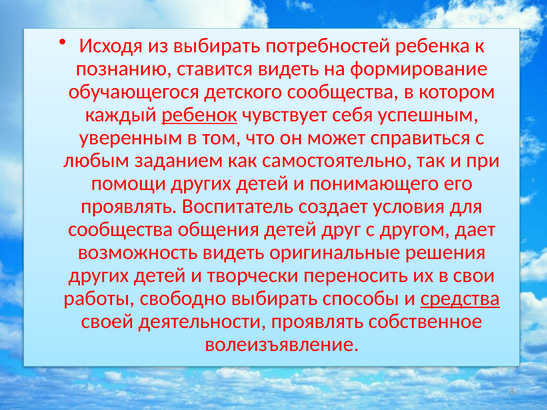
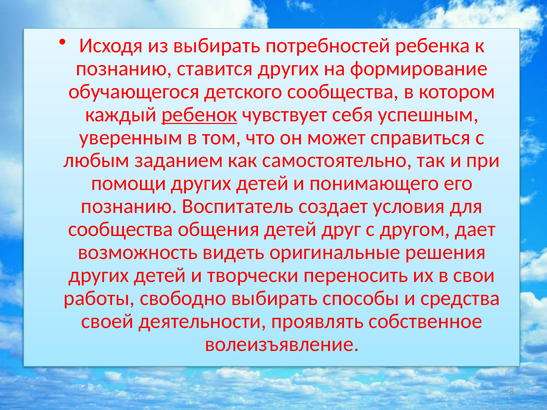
ставится видеть: видеть -> других (288, 68)
проявлять: проявлять -> познанию (129, 206)
средства underline: present -> none (460, 298)
